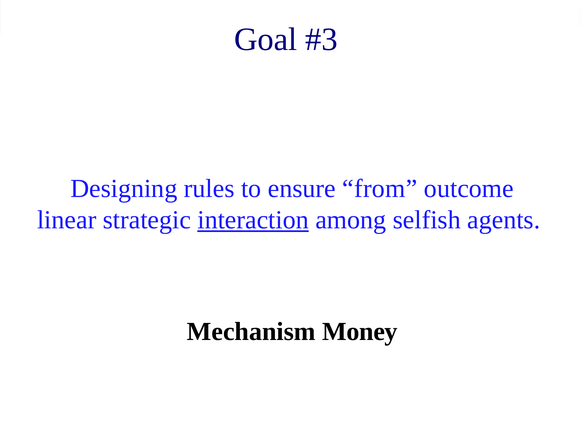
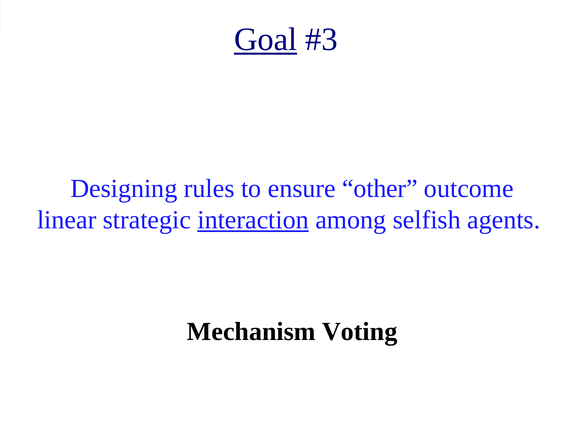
Goal underline: none -> present (266, 40)
from: from -> other (380, 188)
Money: Money -> Voting (360, 331)
